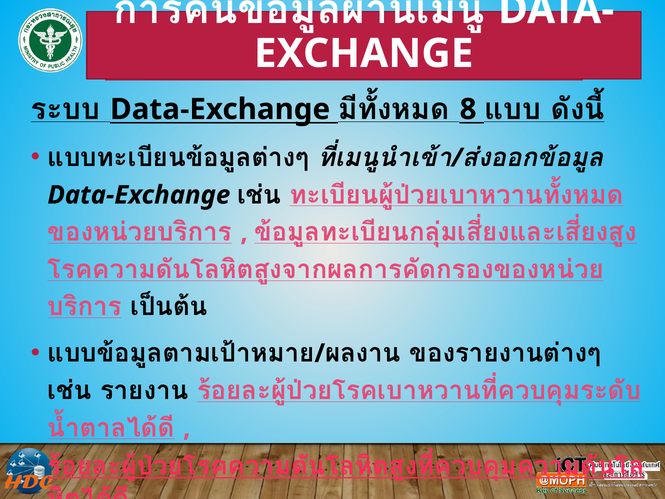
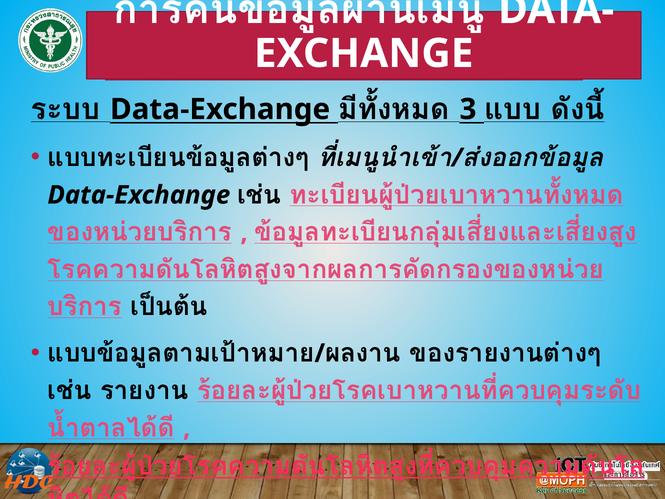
8: 8 -> 3 (468, 109)
